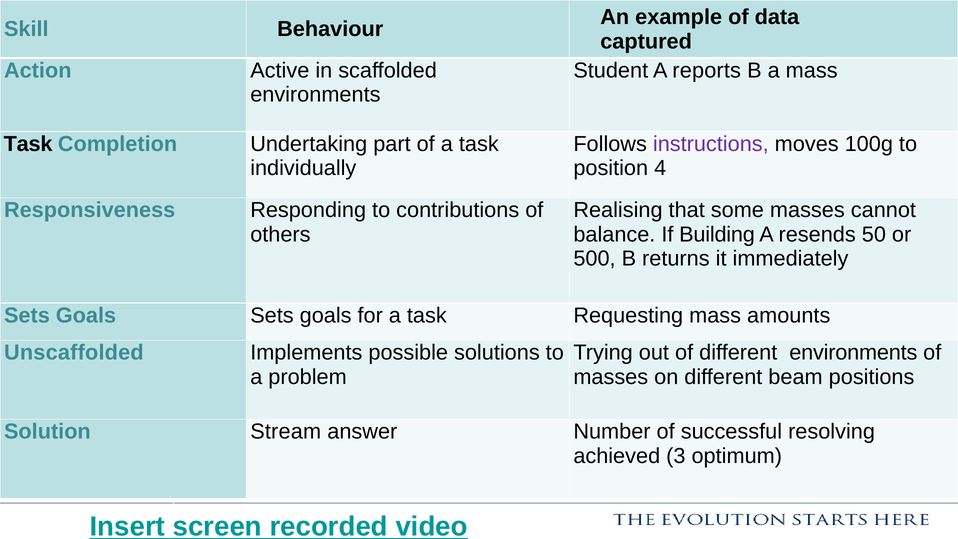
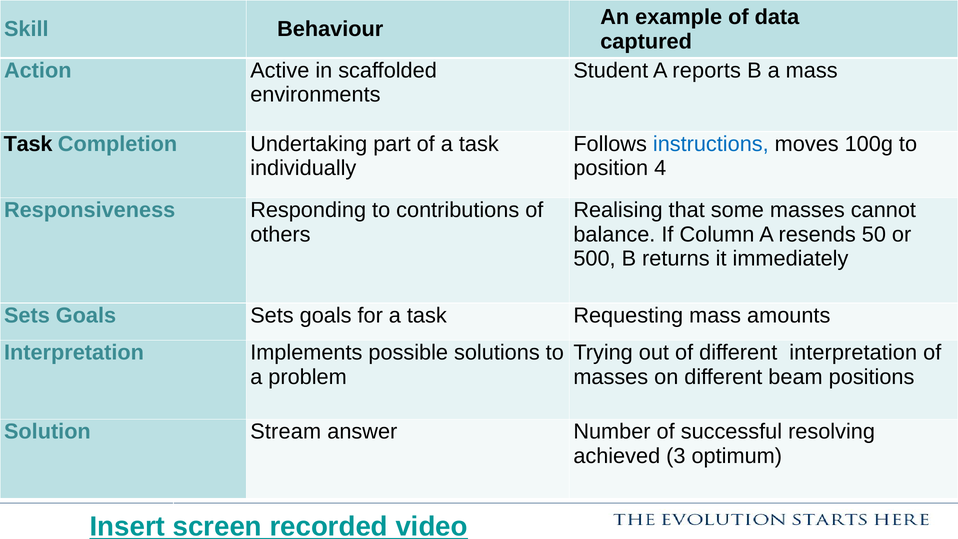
instructions colour: purple -> blue (711, 144)
Building: Building -> Column (717, 234)
Unscaffolded: Unscaffolded -> Interpretation (74, 353)
different environments: environments -> interpretation (853, 353)
